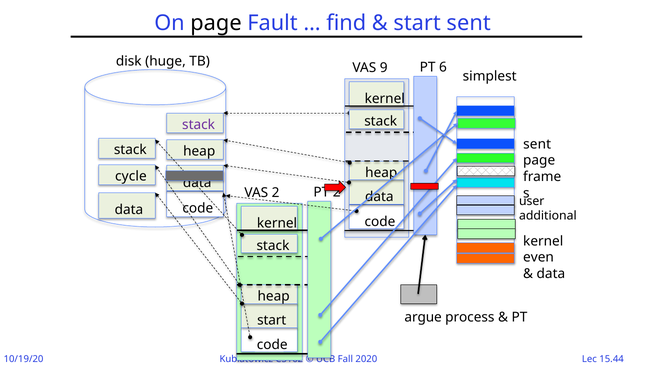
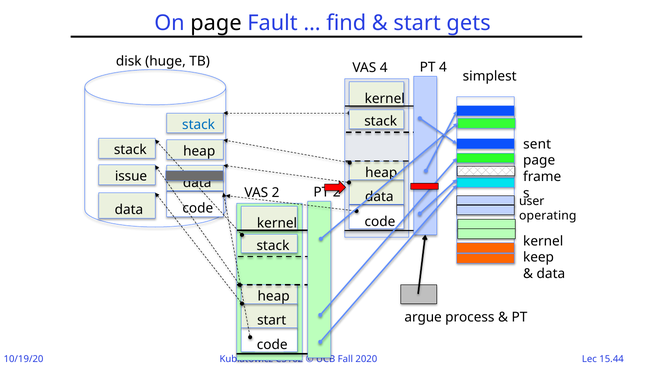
start sent: sent -> gets (469, 23)
VAS 9: 9 -> 4 (384, 68)
PT 6: 6 -> 4 (443, 67)
stack colour: purple -> blue (199, 125)
cycle: cycle -> issue (131, 177)
additional: additional -> operating (548, 216)
even: even -> keep (539, 258)
